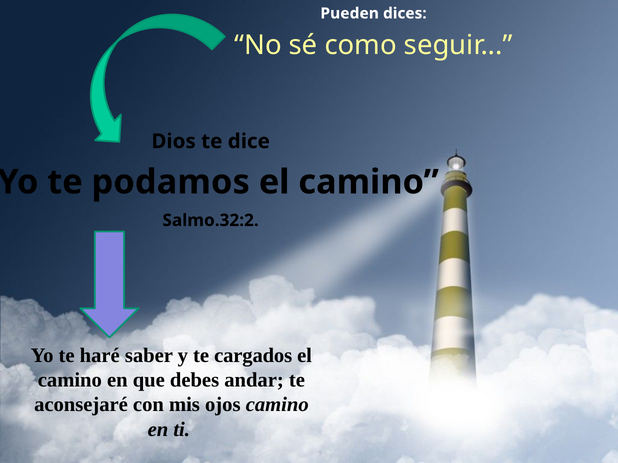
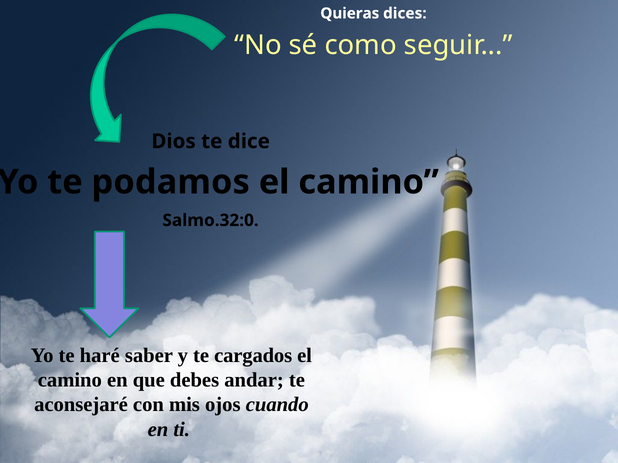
Pueden: Pueden -> Quieras (350, 13)
Salmo.32:2: Salmo.32:2 -> Salmo.32:0 (211, 221)
ojos camino: camino -> cuando (277, 405)
